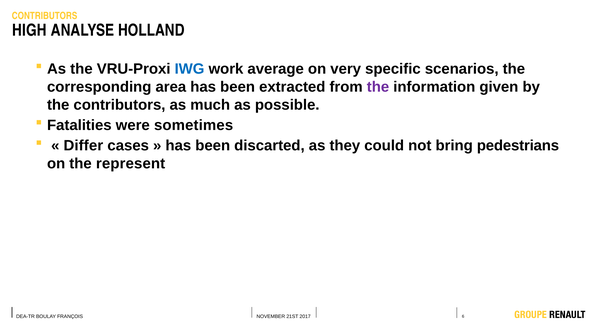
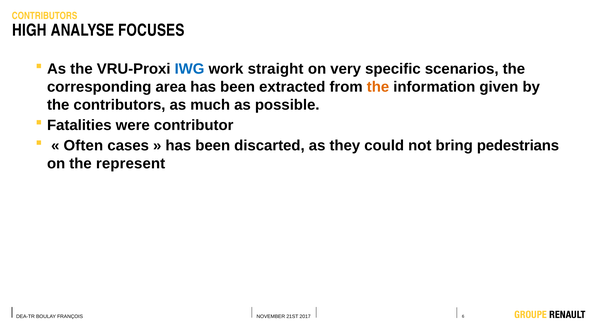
HOLLAND: HOLLAND -> FOCUSES (151, 30)
average: average -> straight (276, 69)
the colour: purple -> orange (378, 87)
sometimes: sometimes -> contributor (194, 125)
Differ: Differ -> Often (83, 146)
